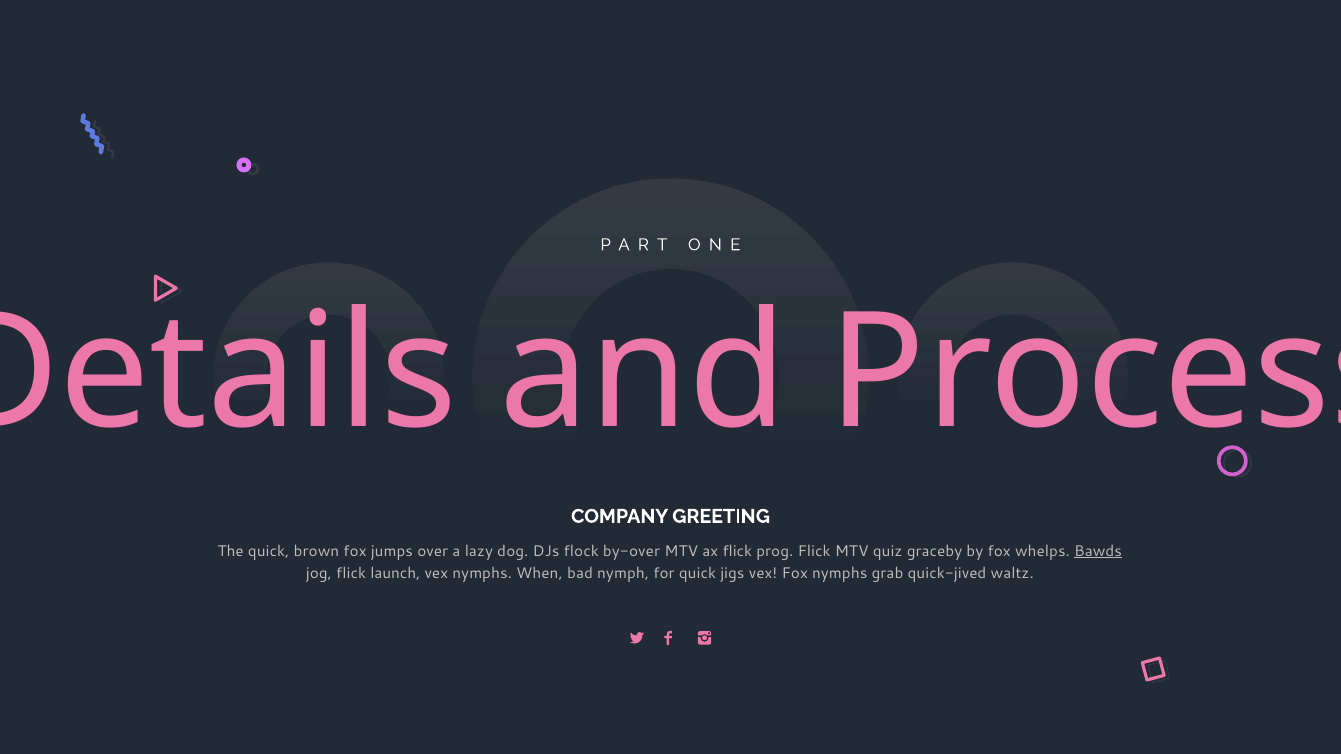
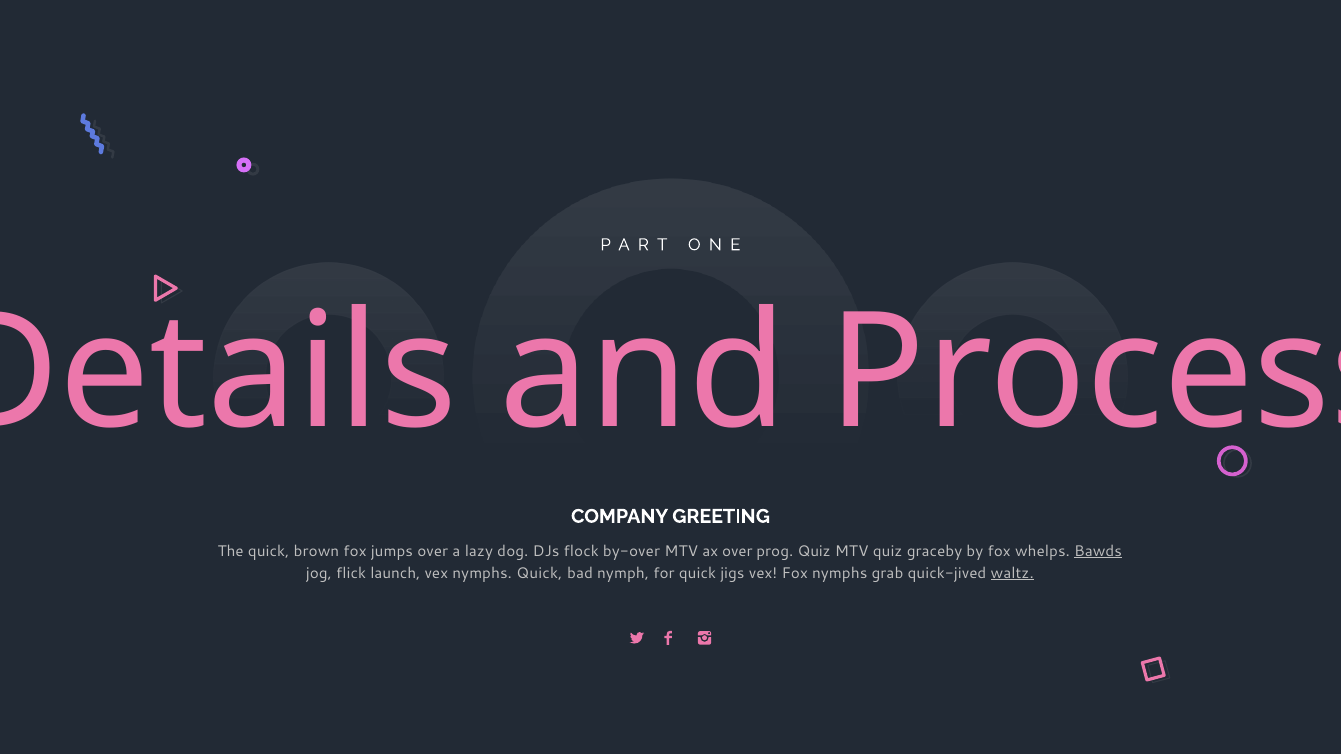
ax flick: flick -> over (737, 551)
prog Flick: Flick -> Quiz (814, 551)
nymphs When: When -> Quick (539, 573)
waltz underline: none -> present (1012, 573)
